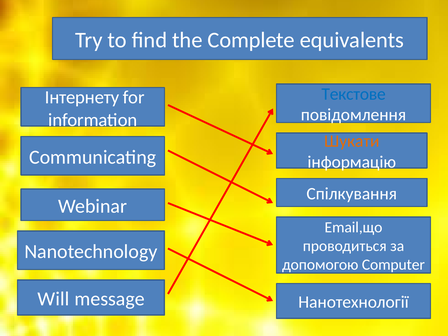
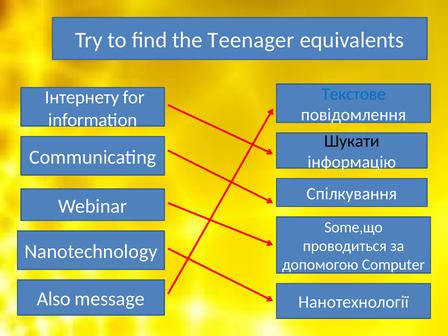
Complete: Complete -> Teenager (251, 40)
Шукати colour: orange -> black (352, 141)
Email,що: Email,що -> Some,що (354, 227)
Will: Will -> Also (54, 299)
